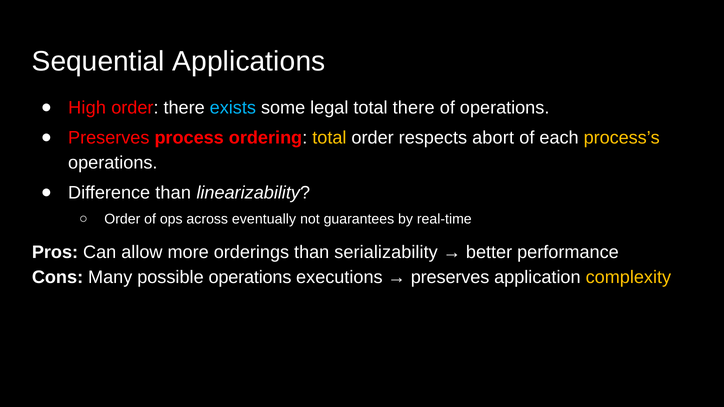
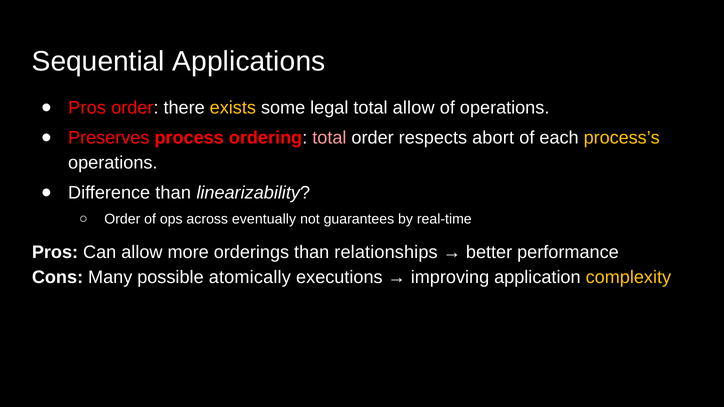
High: High -> Pros (87, 108)
exists colour: light blue -> yellow (233, 108)
total there: there -> allow (414, 108)
total colour: yellow -> pink (329, 138)
serializability: serializability -> relationships (386, 252)
possible operations: operations -> atomically (250, 277)
preserves: preserves -> improving (450, 277)
